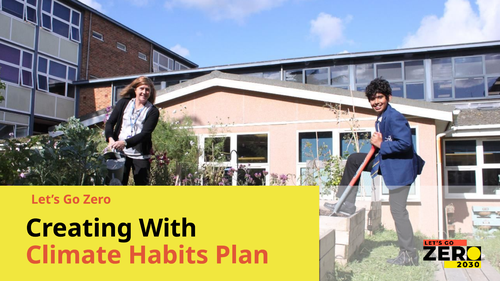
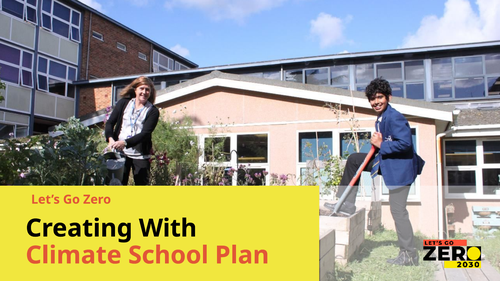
Habits: Habits -> School (168, 255)
